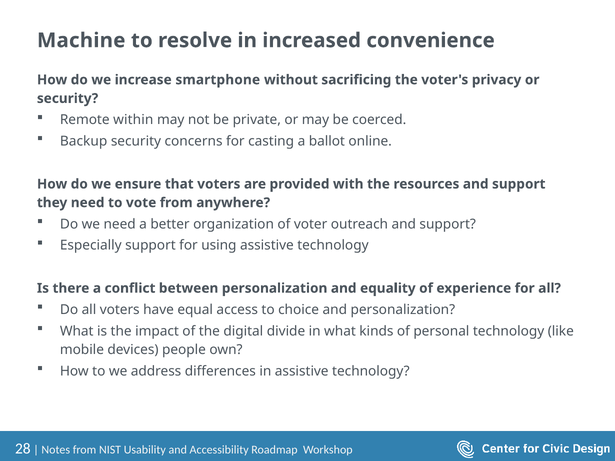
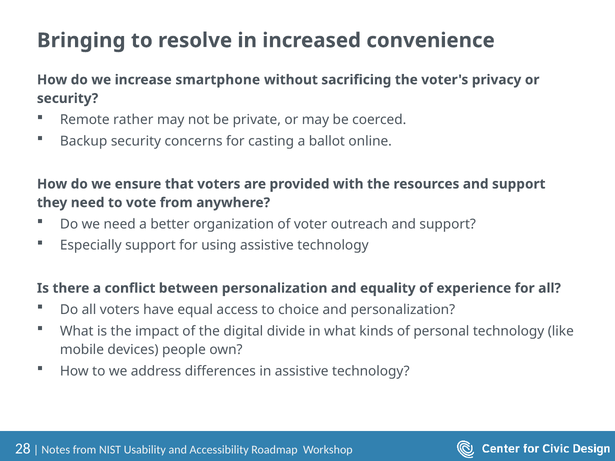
Machine: Machine -> Bringing (81, 40)
within: within -> rather (133, 120)
